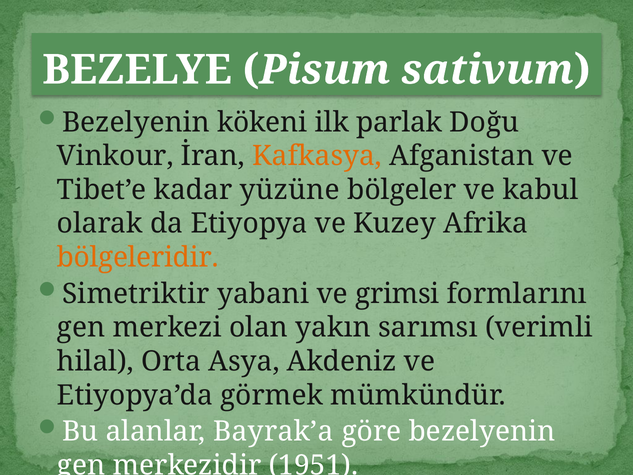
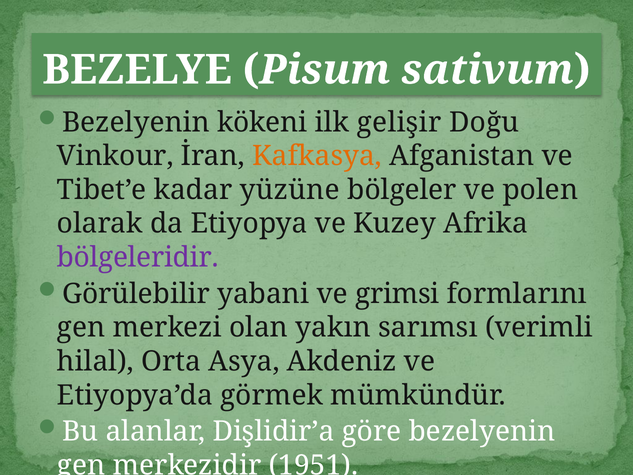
parlak: parlak -> gelişir (399, 122)
kabul: kabul -> polen (540, 190)
bölgeleridir colour: orange -> purple (138, 257)
Simetriktir: Simetriktir -> Görülebilir (136, 294)
Bayrak’a: Bayrak’a -> Dişlidir’a (274, 431)
